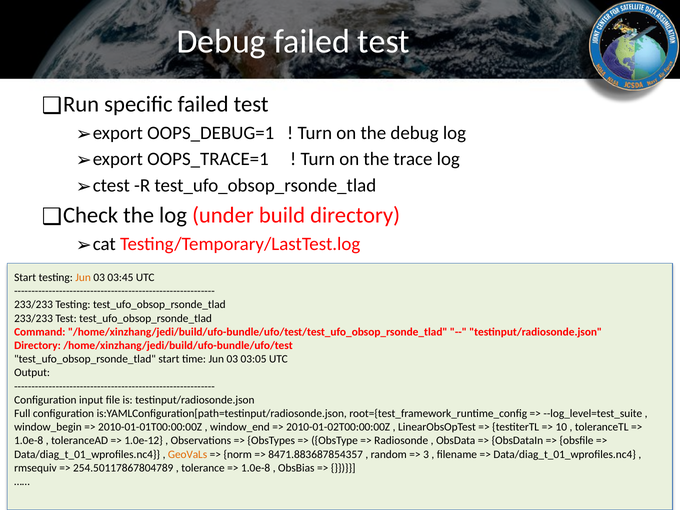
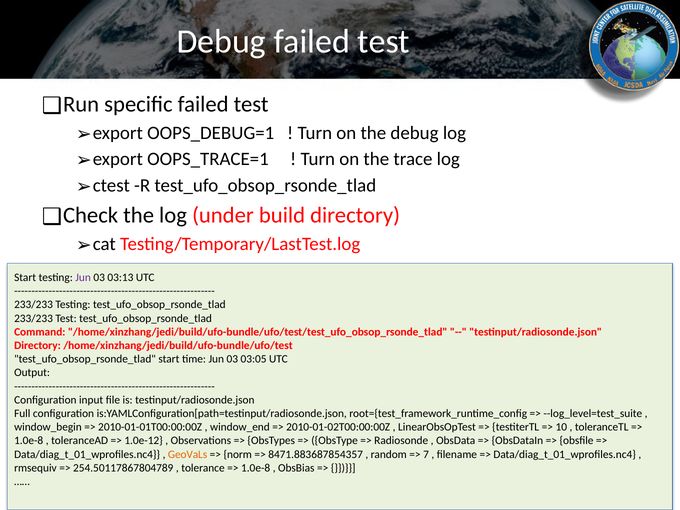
Jun colour: orange -> purple (83, 277)
03:45: 03:45 -> 03:13 (120, 277)
3: 3 -> 7 (426, 454)
